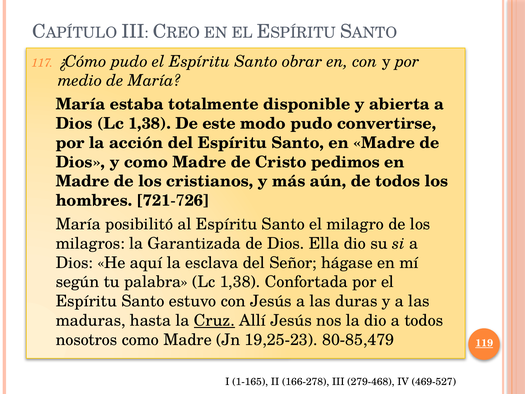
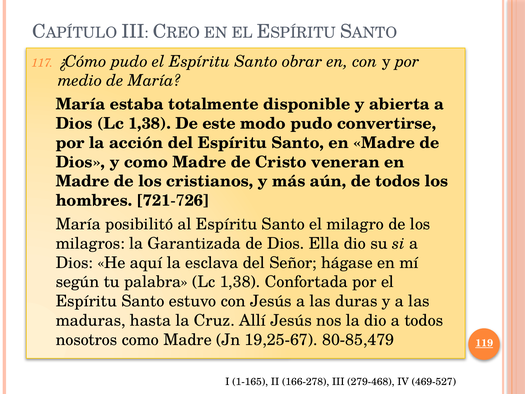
pedimos: pedimos -> veneran (345, 162)
Cruz underline: present -> none (214, 320)
19,25-23: 19,25-23 -> 19,25-67 (281, 340)
